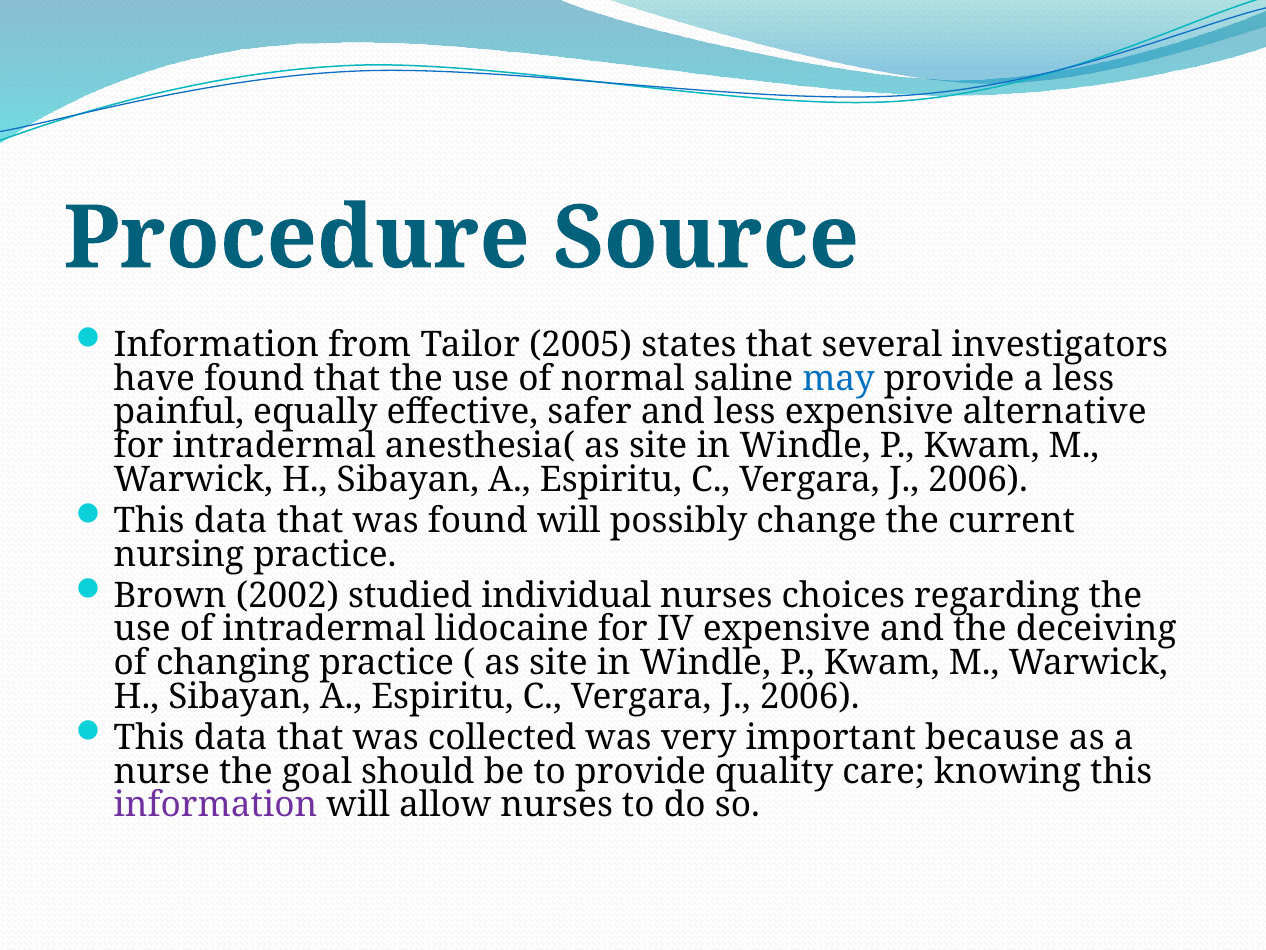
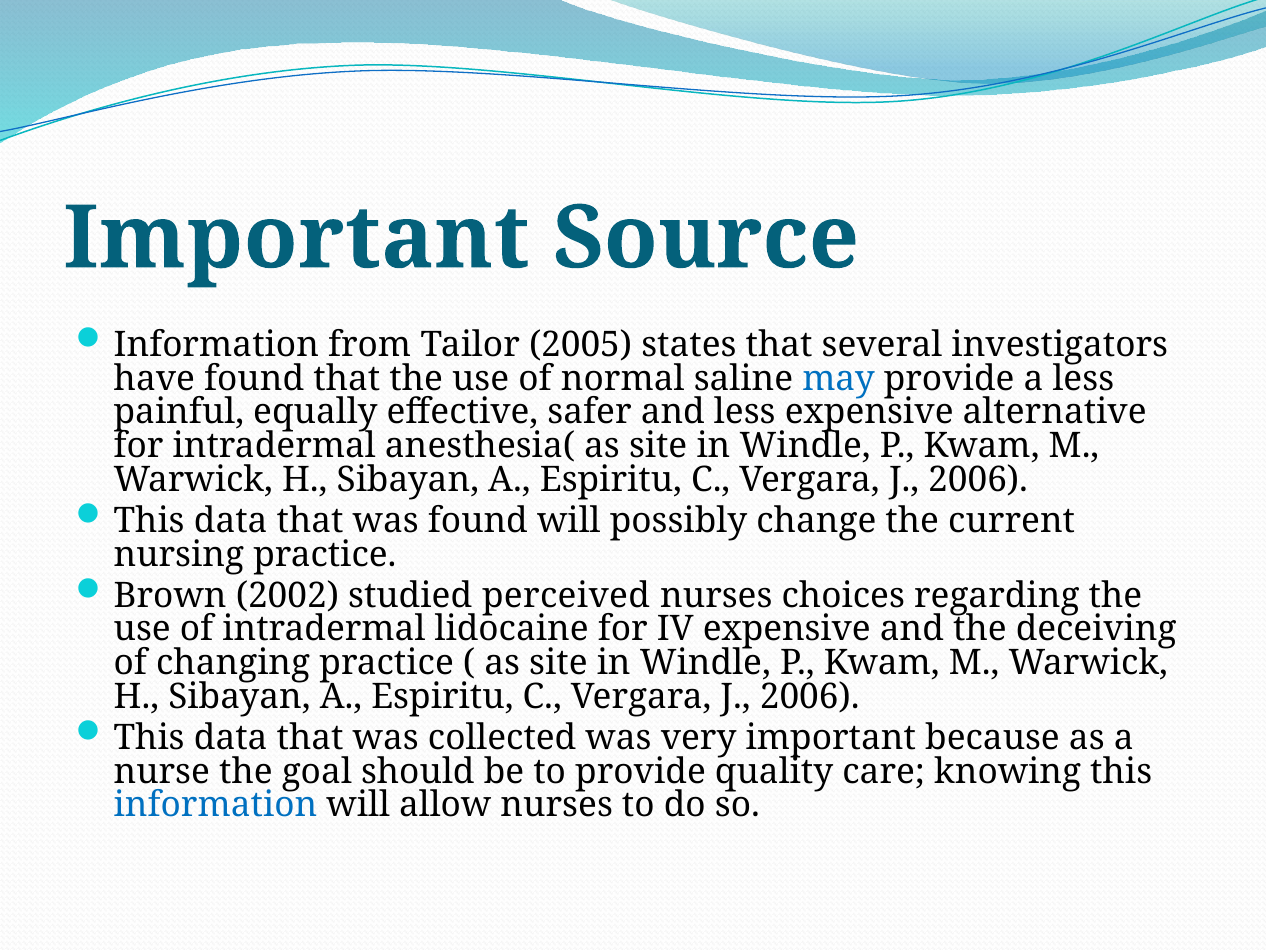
Procedure: Procedure -> Important (296, 238)
individual: individual -> perceived (566, 595)
information colour: purple -> blue (216, 805)
